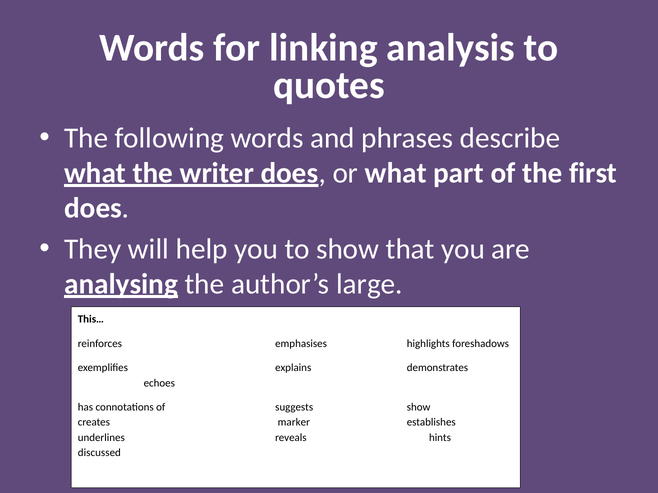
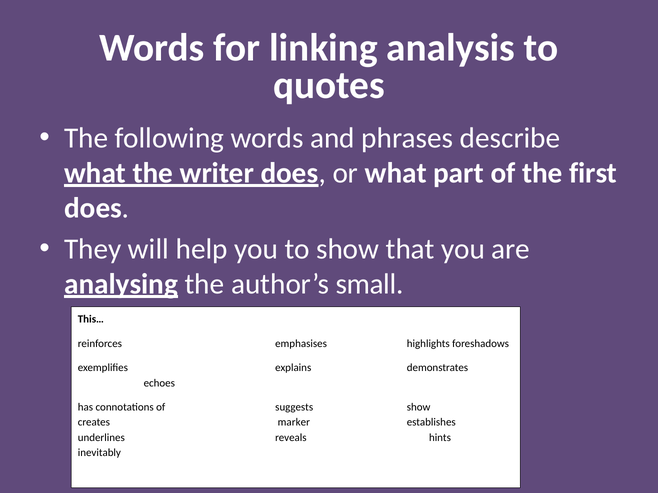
large: large -> small (370, 284)
discussed: discussed -> inevitably (99, 453)
